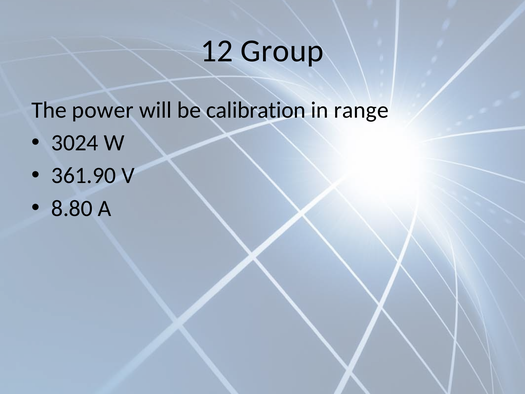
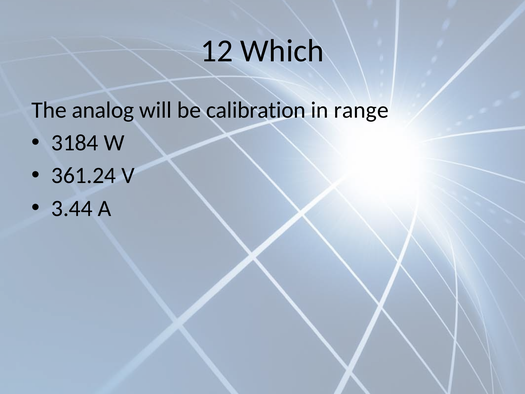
Group: Group -> Which (282, 51)
power: power -> analog (103, 110)
3024: 3024 -> 3184 (75, 143)
361.90: 361.90 -> 361.24 (84, 175)
8.80: 8.80 -> 3.44 (72, 208)
